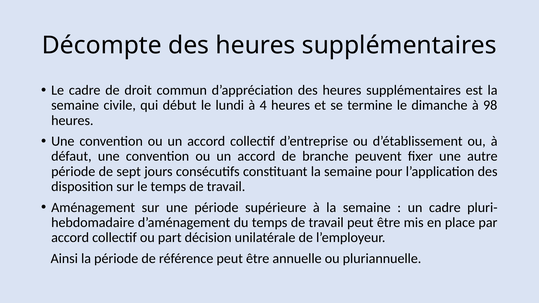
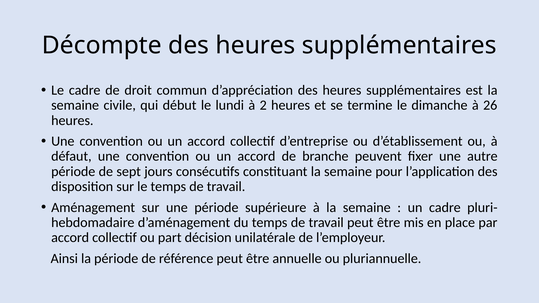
4: 4 -> 2 (263, 105)
98: 98 -> 26 (490, 105)
